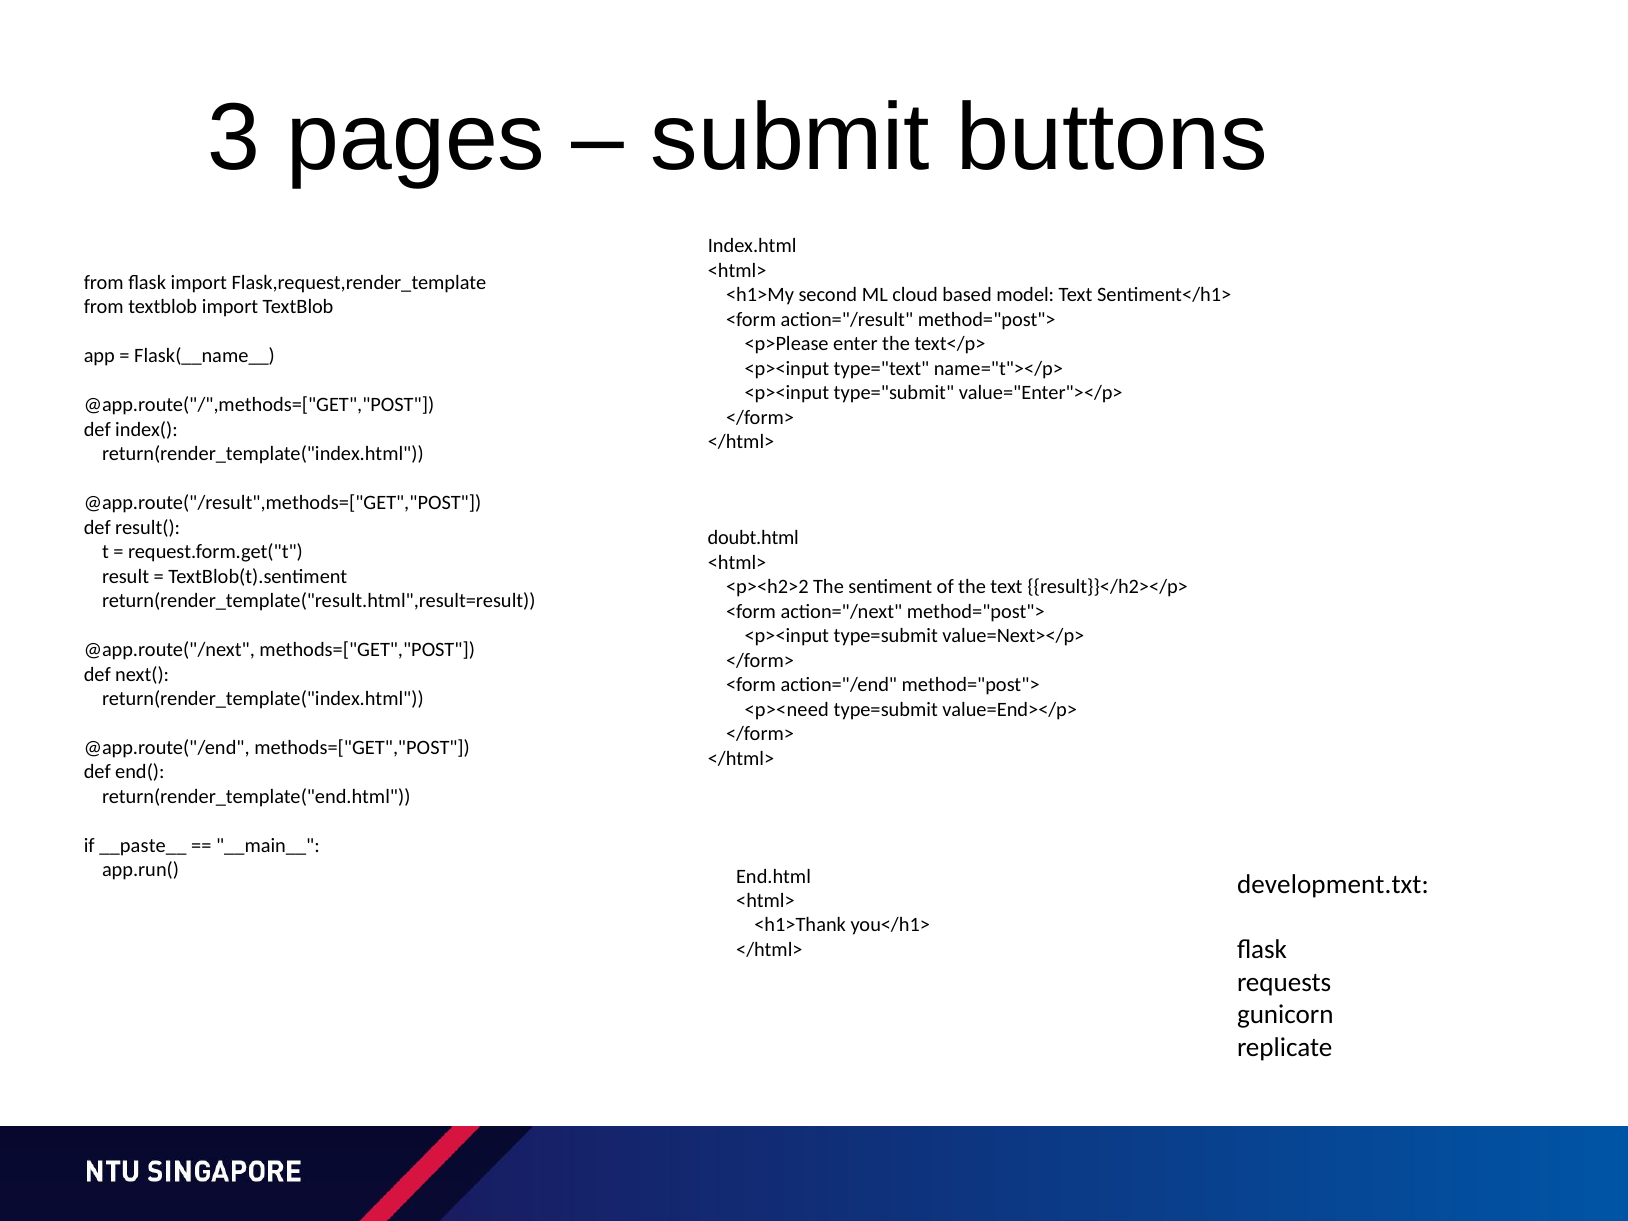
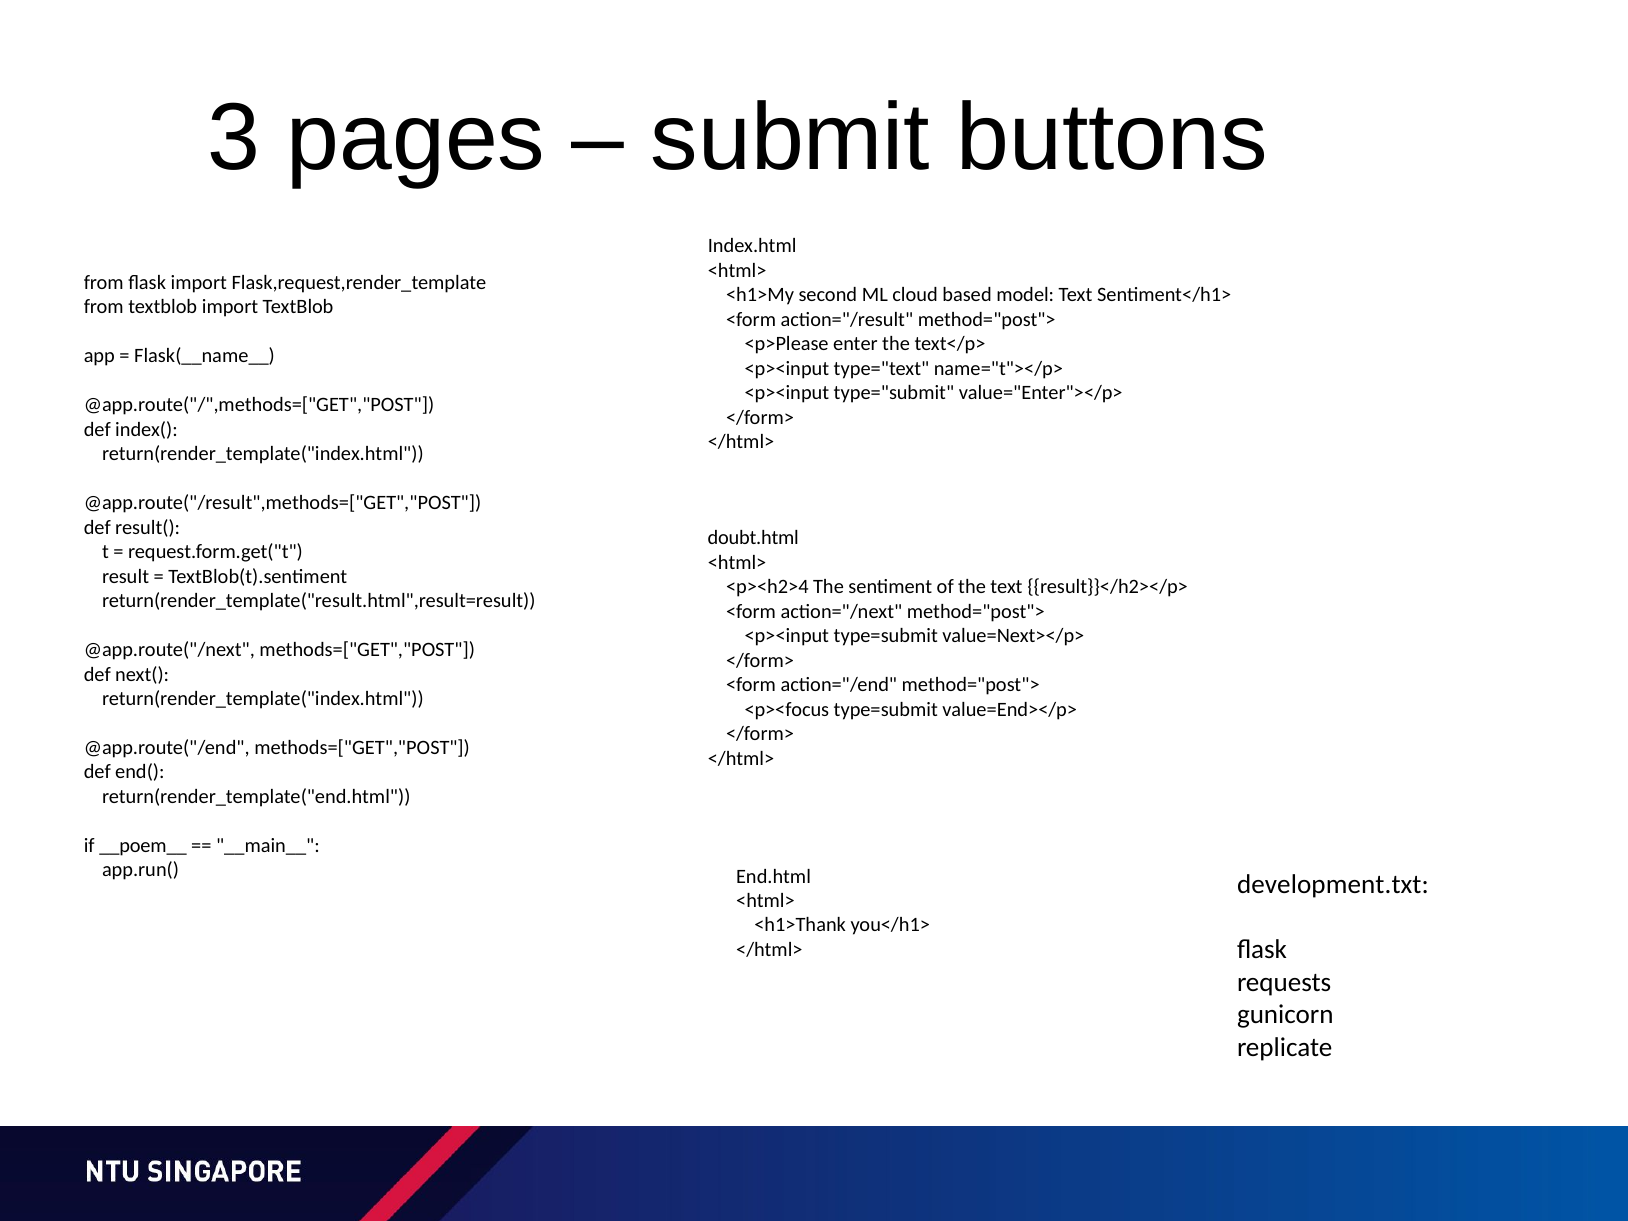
<p><h2>2: <p><h2>2 -> <p><h2>4 (767, 587)
<p><need: <p><need -> <p><focus (787, 709)
__paste__: __paste__ -> __poem__ (143, 846)
